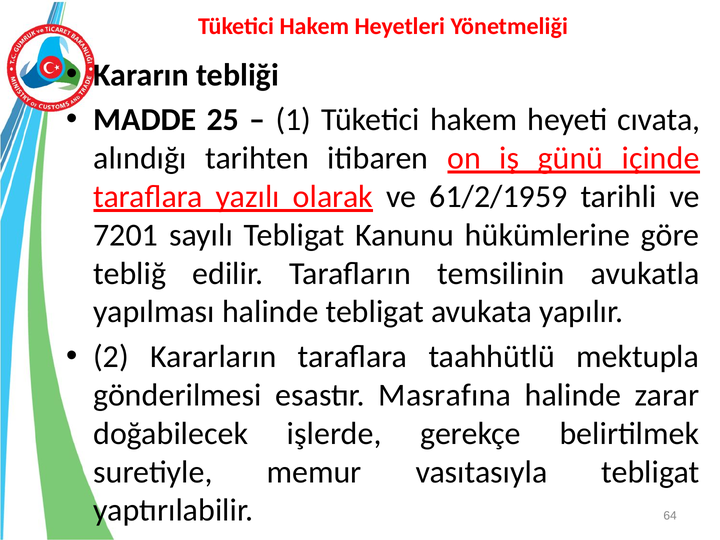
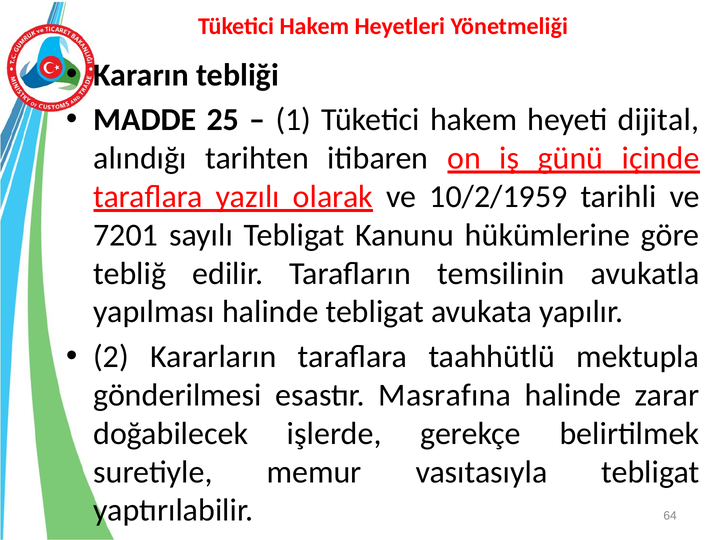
cıvata: cıvata -> dijital (658, 120)
61/2/1959: 61/2/1959 -> 10/2/1959 (498, 197)
